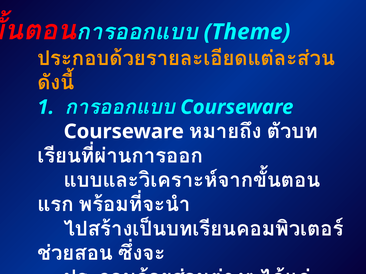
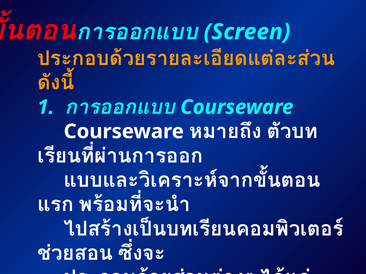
Theme: Theme -> Screen (247, 32)
